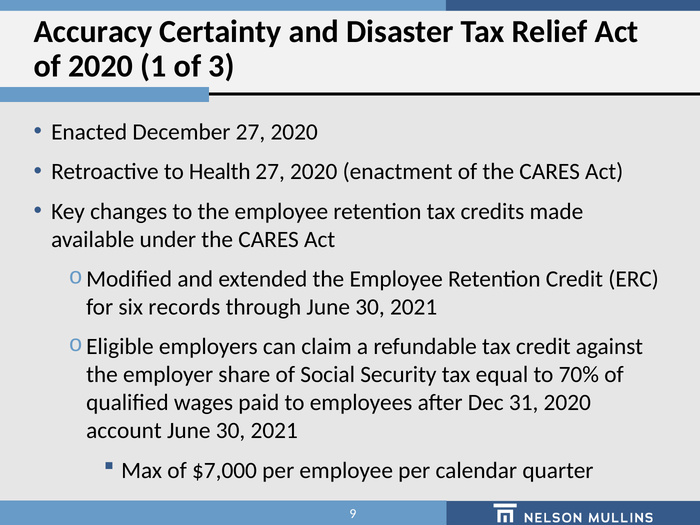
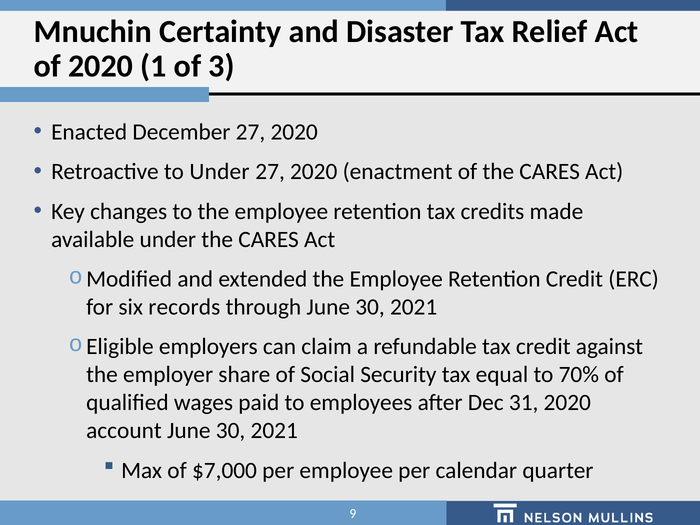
Accuracy: Accuracy -> Mnuchin (93, 32)
to Health: Health -> Under (220, 172)
